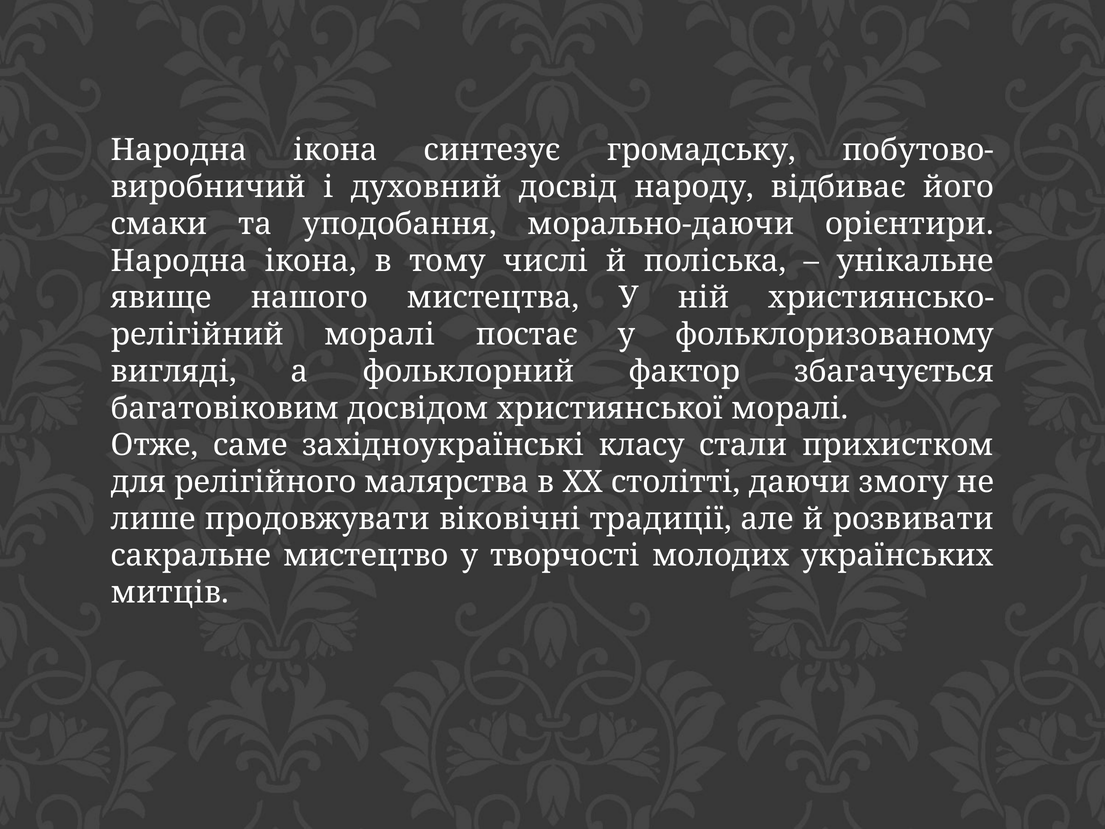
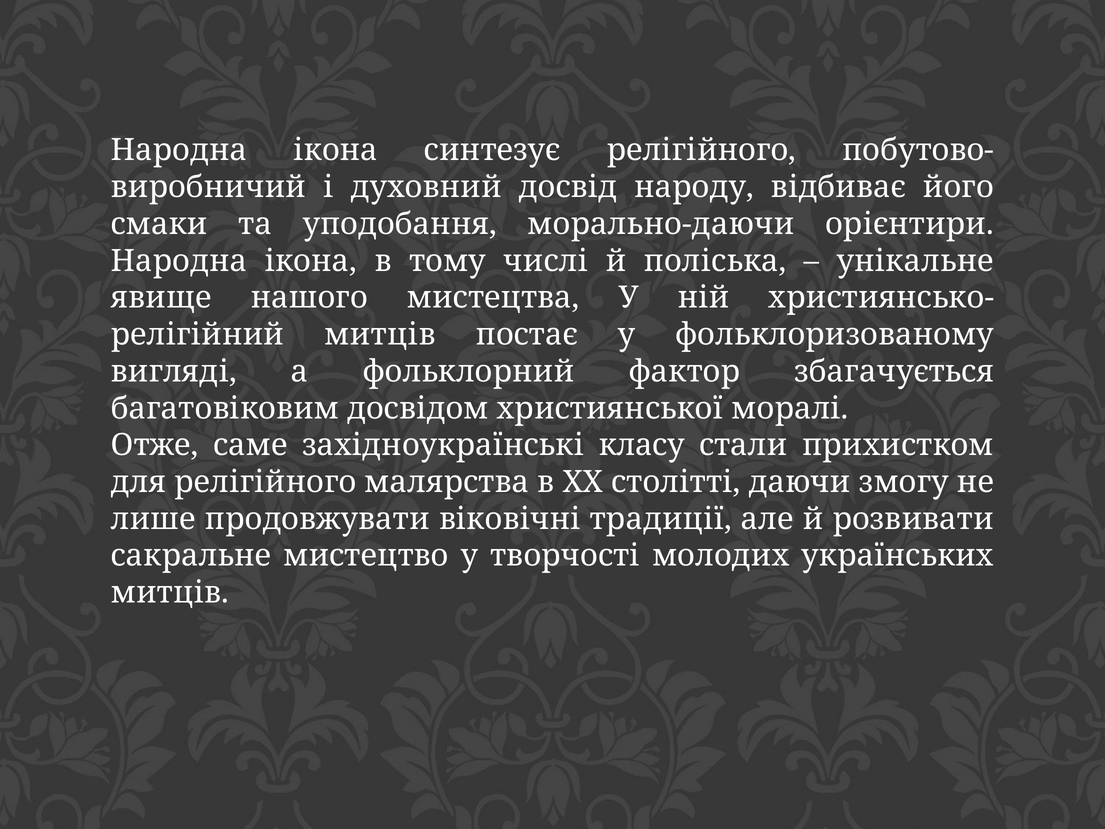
синтезує громадську: громадську -> релігійного (701, 150)
моралі: моралі -> митців (380, 335)
